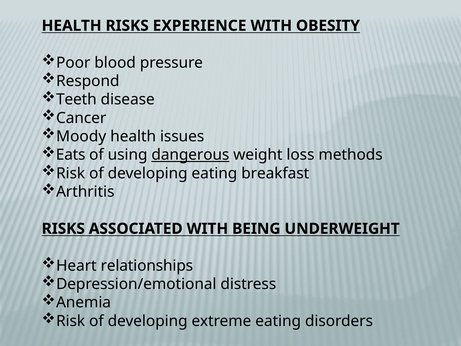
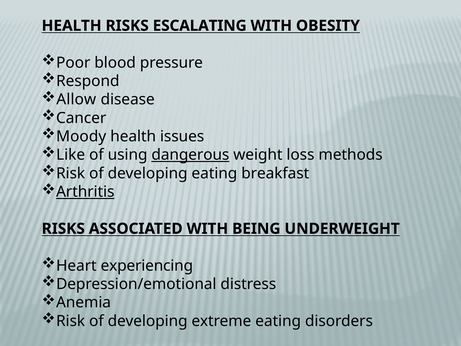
EXPERIENCE: EXPERIENCE -> ESCALATING (200, 26)
Teeth: Teeth -> Allow (76, 99)
Eats: Eats -> Like (71, 155)
Arthritis underline: none -> present (85, 192)
relationships: relationships -> experiencing (147, 265)
